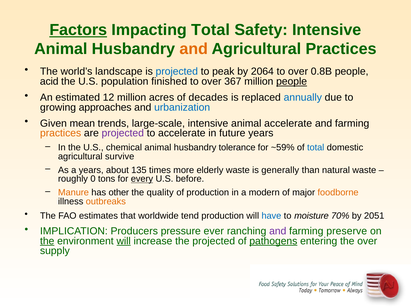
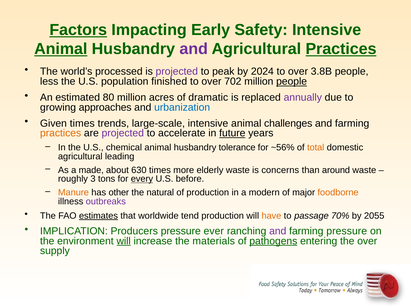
Impacting Total: Total -> Early (211, 30)
Animal underline: none -> present (61, 49)
and colour: orange -> purple (194, 49)
Practices underline: none -> present (341, 49)
landscape: landscape -> processed (119, 72)
projected colour: blue -> purple (177, 72)
2064: 2064 -> 2024 (262, 72)
0.8B: 0.8B -> 3.8B (321, 72)
acid: acid -> less (49, 82)
367: 367 -> 702 (233, 82)
12: 12 -> 80 (109, 98)
decades: decades -> dramatic (208, 98)
annually colour: blue -> purple (303, 98)
Given mean: mean -> times (82, 123)
animal accelerate: accelerate -> challenges (288, 123)
future underline: none -> present (232, 133)
~59%: ~59% -> ~56% (283, 148)
total colour: blue -> orange (316, 148)
survive: survive -> leading (120, 156)
a years: years -> made (91, 170)
135: 135 -> 630 (139, 170)
generally: generally -> concerns (280, 170)
natural: natural -> around (336, 170)
0: 0 -> 3 (93, 179)
quality: quality -> natural (160, 193)
outbreaks colour: orange -> purple (106, 202)
estimates underline: none -> present (98, 216)
have colour: blue -> orange (271, 216)
moisture: moisture -> passage (311, 216)
2051: 2051 -> 2055 (374, 216)
farming preserve: preserve -> pressure (347, 231)
the underline: present -> none (47, 241)
the projected: projected -> materials (214, 241)
